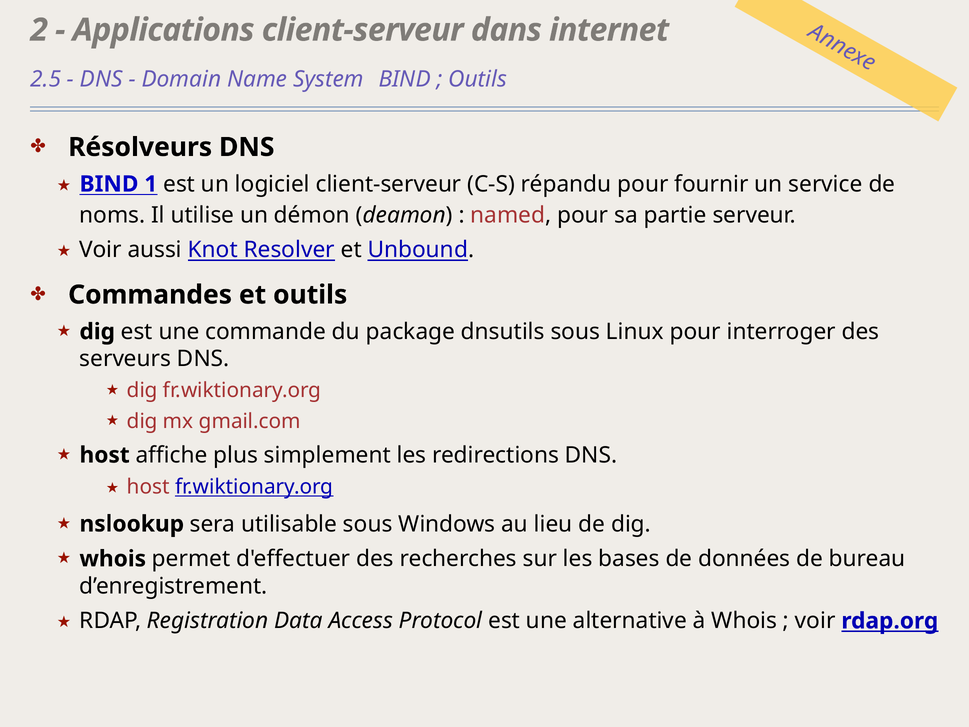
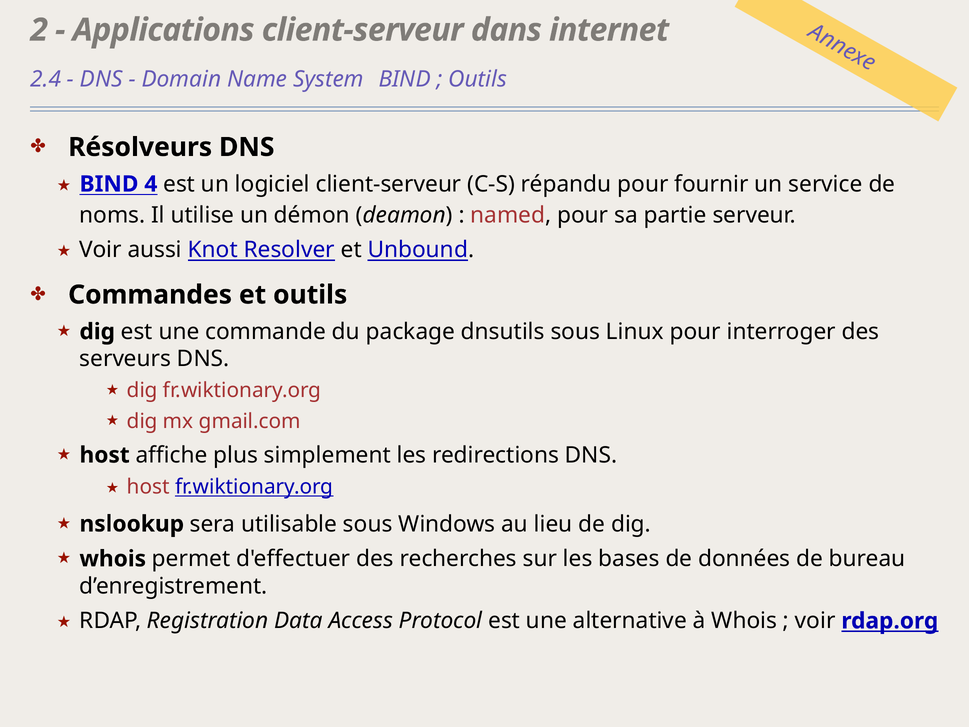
2.5: 2.5 -> 2.4 (46, 79)
1: 1 -> 4 (151, 184)
